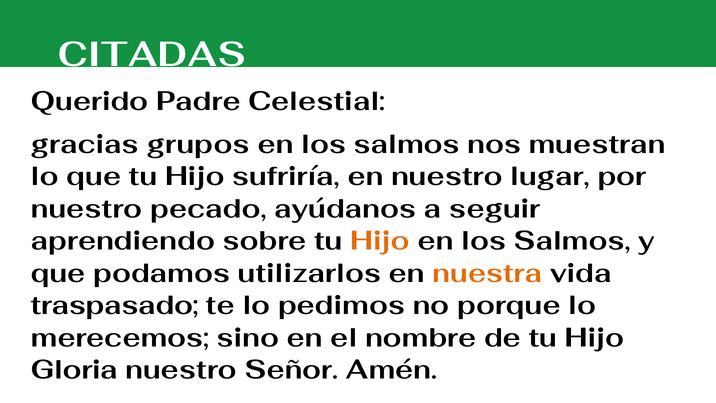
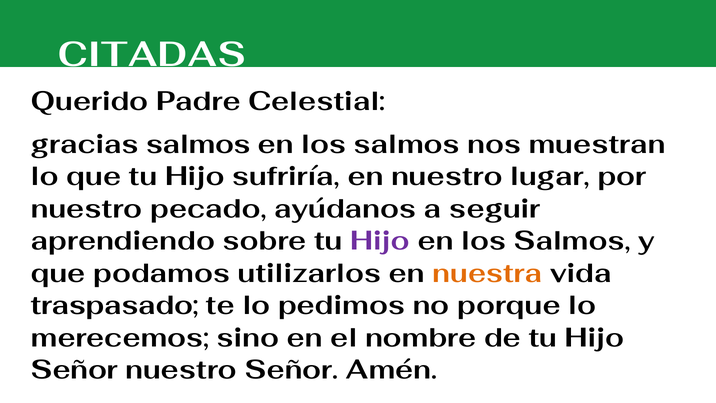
gracias grupos: grupos -> salmos (198, 144)
Hijo colour: orange -> purple (380, 241)
Gloria: Gloria -> Señor (74, 370)
